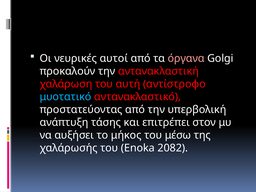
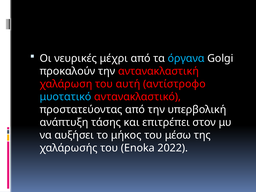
αυτοί: αυτοί -> μέχρι (114, 58)
όργανα colour: pink -> light blue (186, 58)
2082: 2082 -> 2022 (173, 148)
